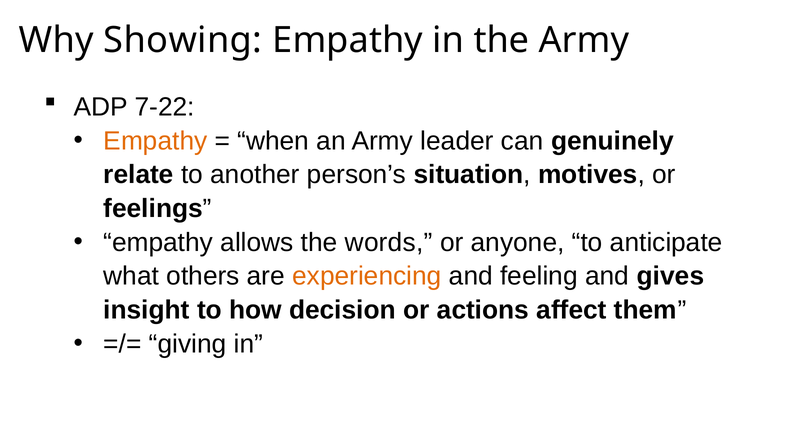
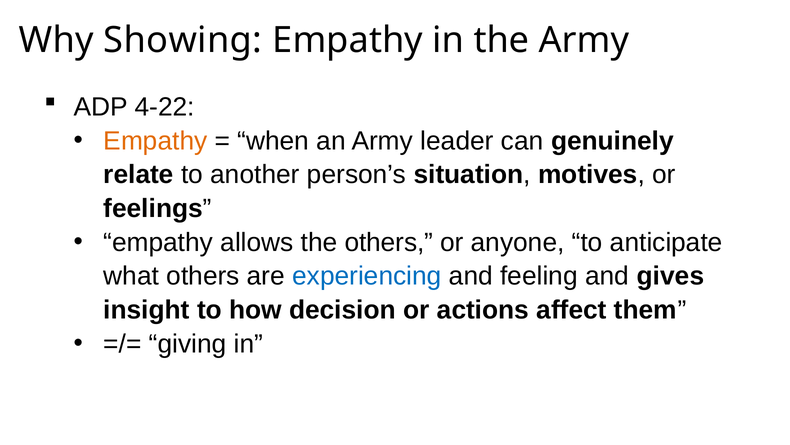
7-22: 7-22 -> 4-22 (165, 107)
the words: words -> others (389, 242)
experiencing colour: orange -> blue (367, 276)
